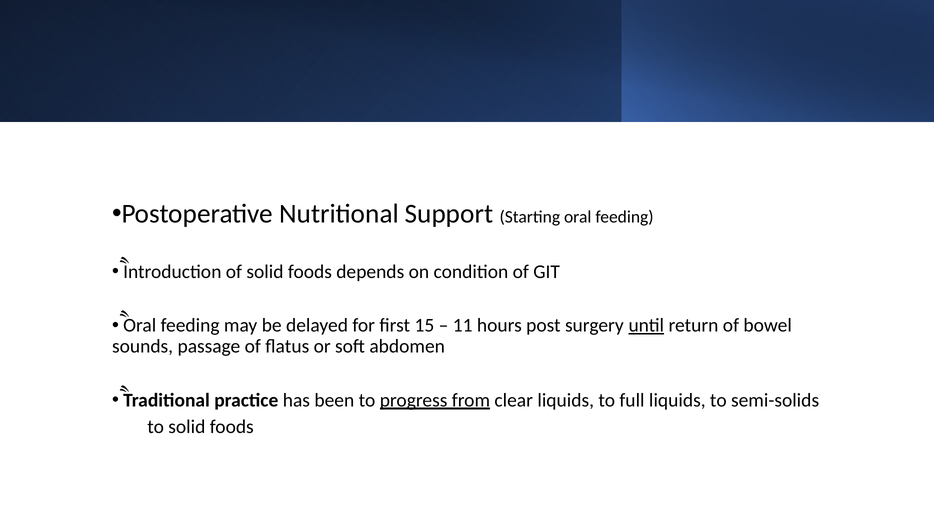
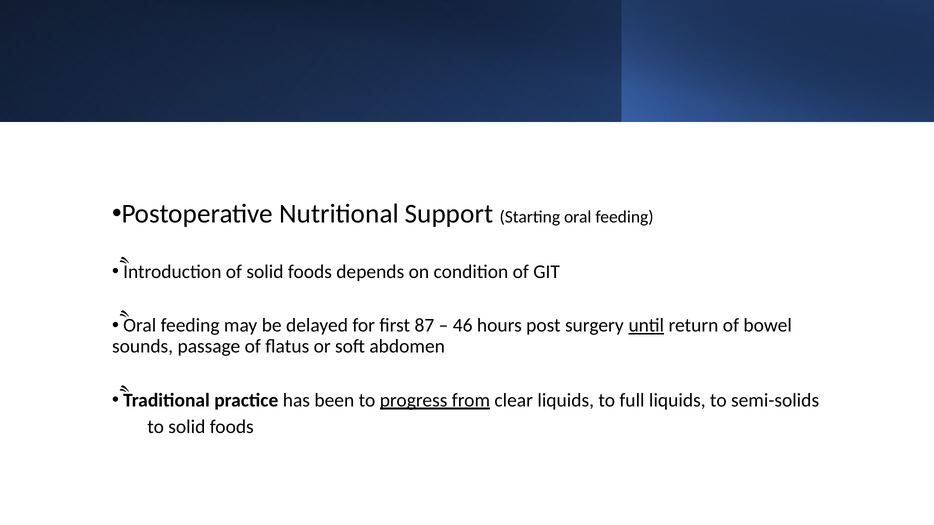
15: 15 -> 87 (424, 326)
11: 11 -> 46 (463, 326)
